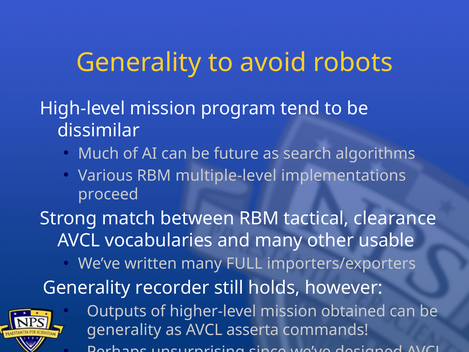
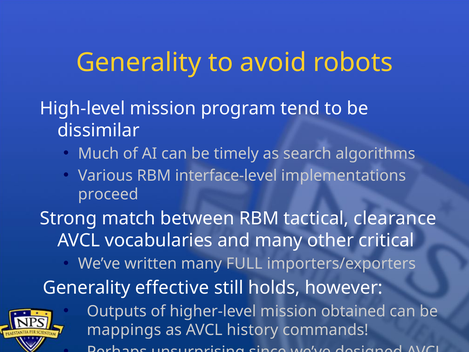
future: future -> timely (236, 154)
multiple-level: multiple-level -> interface-level (226, 175)
usable: usable -> critical (386, 240)
recorder: recorder -> effective (172, 288)
generality: generality -> mappings (124, 330)
asserta: asserta -> history (252, 330)
